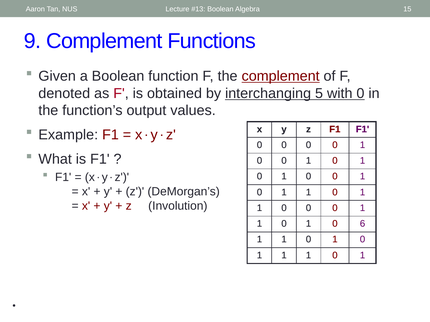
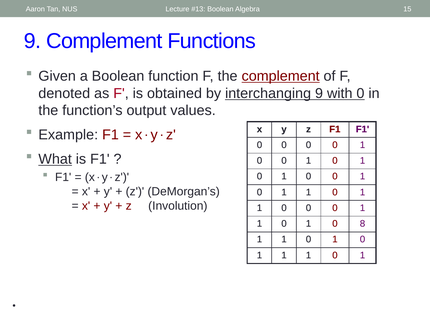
interchanging 5: 5 -> 9 (319, 93)
What underline: none -> present (55, 159)
6: 6 -> 8 (363, 224)
